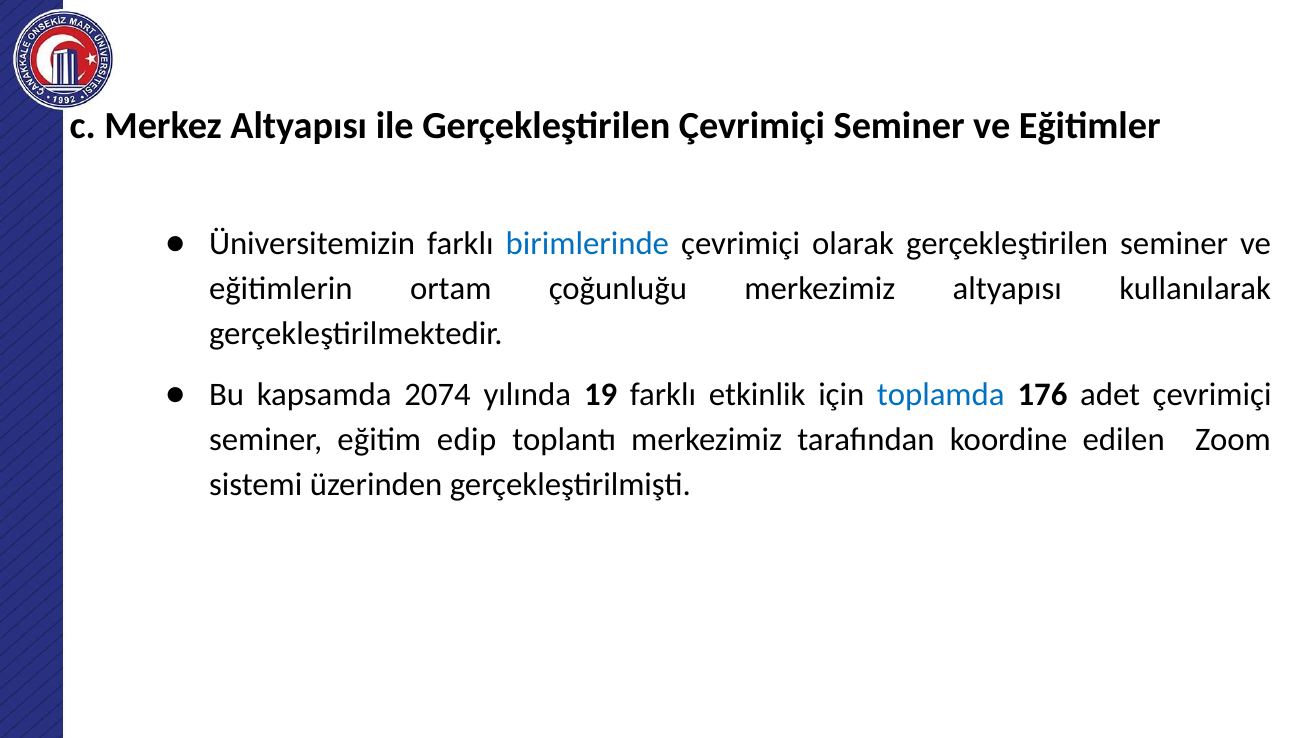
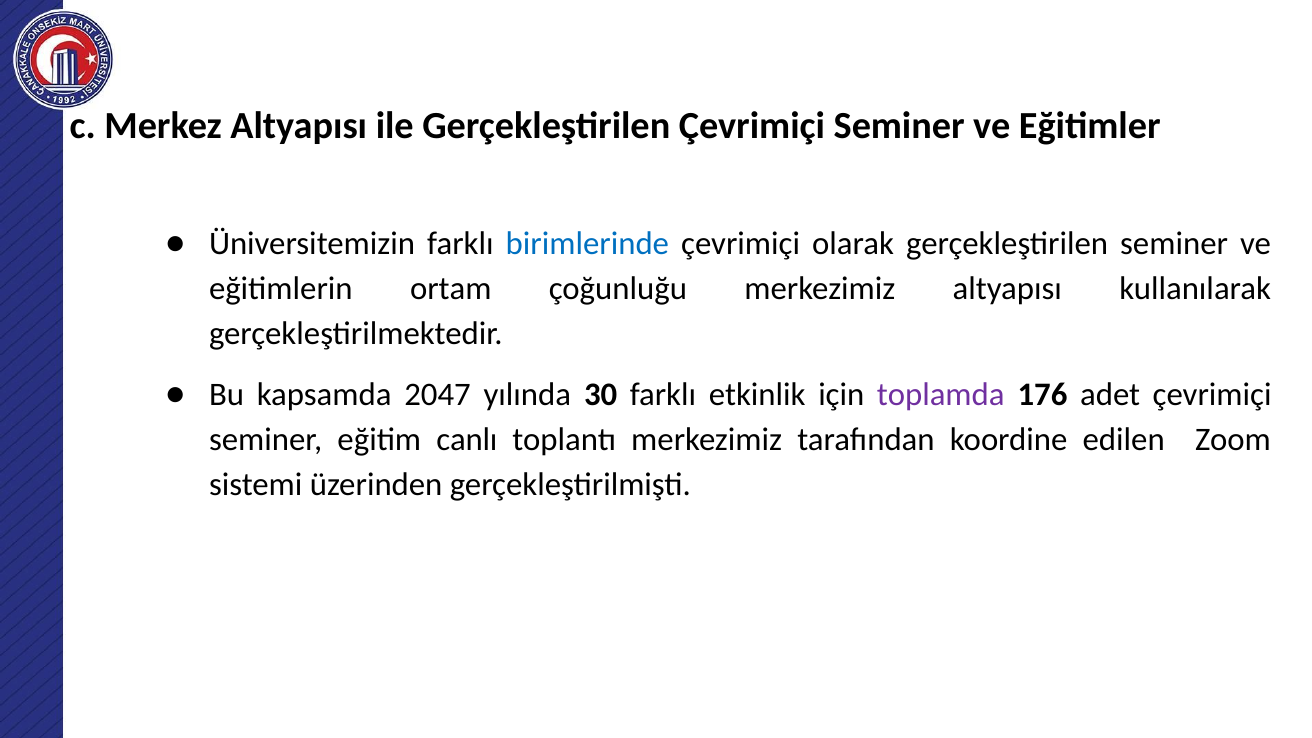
2074: 2074 -> 2047 (438, 395)
19: 19 -> 30 (601, 395)
toplamda colour: blue -> purple (941, 395)
edip: edip -> canlı (467, 440)
